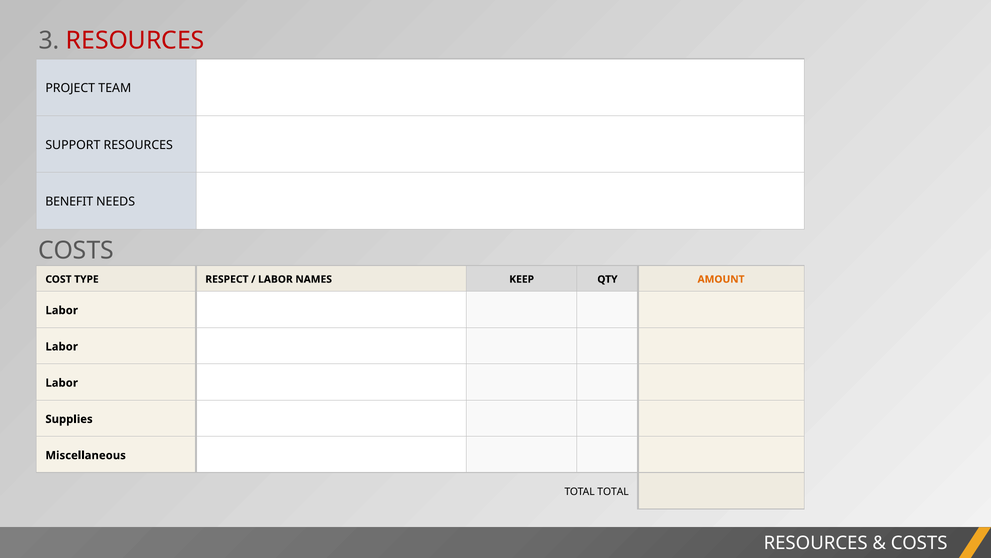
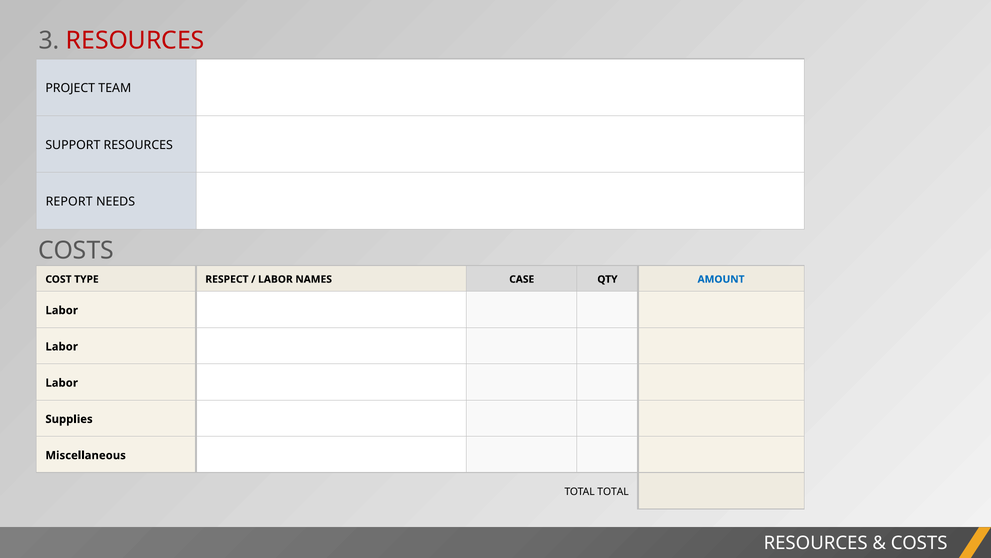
BENEFIT: BENEFIT -> REPORT (69, 202)
KEEP: KEEP -> CASE (522, 279)
AMOUNT colour: orange -> blue (721, 279)
